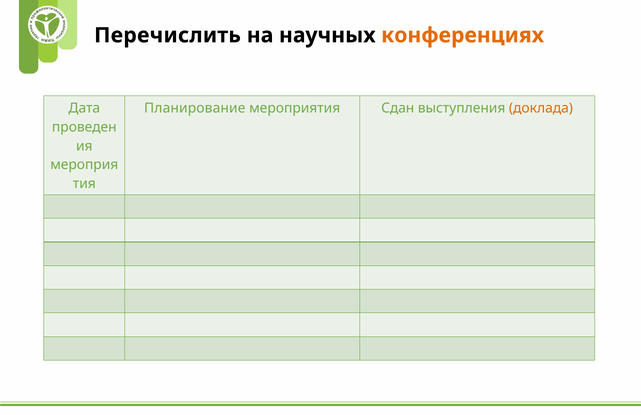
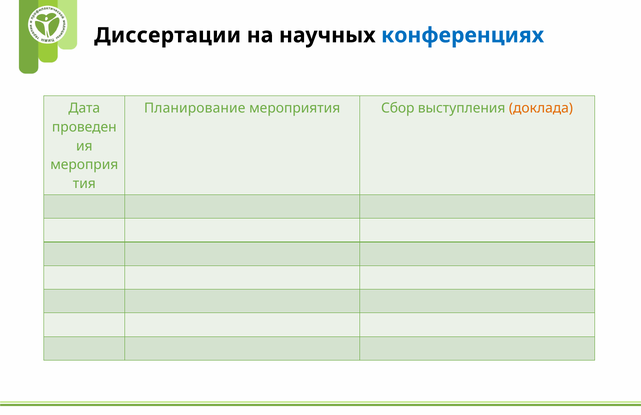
Перечислить: Перечислить -> Диссертации (168, 35)
конференциях colour: orange -> blue (463, 35)
Сдан: Сдан -> Сбор (398, 108)
